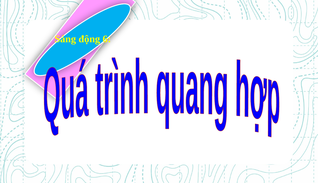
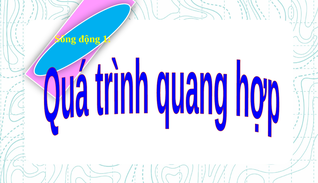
Sáng: Sáng -> Sống (65, 39)
6: 6 -> 1 (107, 39)
